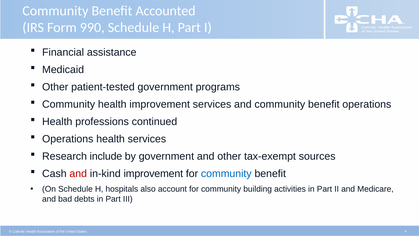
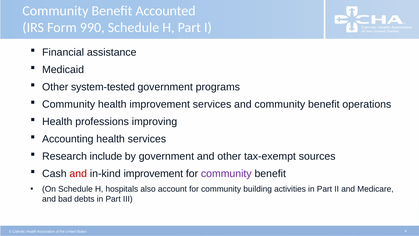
patient-tested: patient-tested -> system-tested (103, 87)
continued: continued -> improving (154, 122)
Operations: Operations -> Accounting (68, 139)
community colour: blue -> purple (226, 173)
